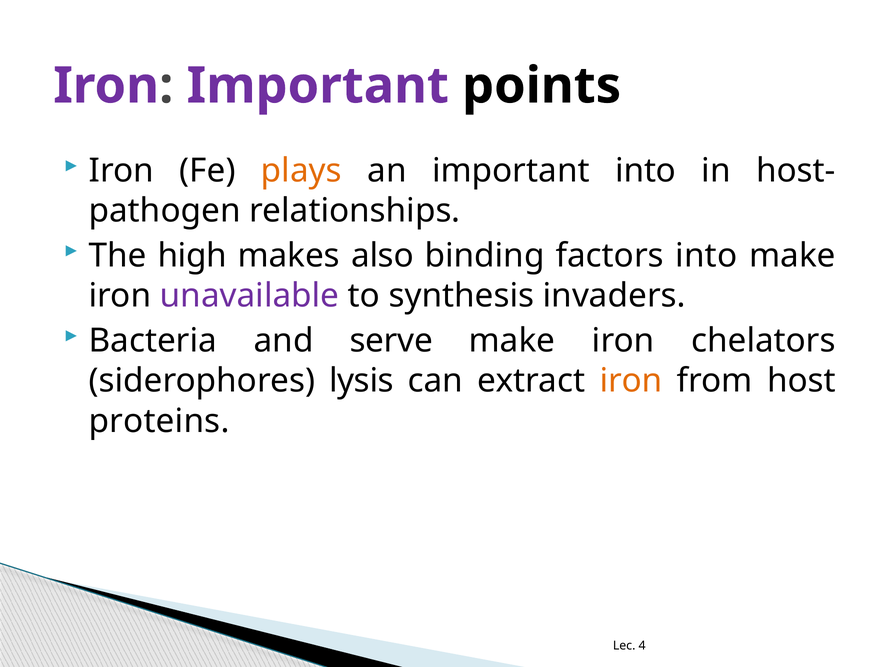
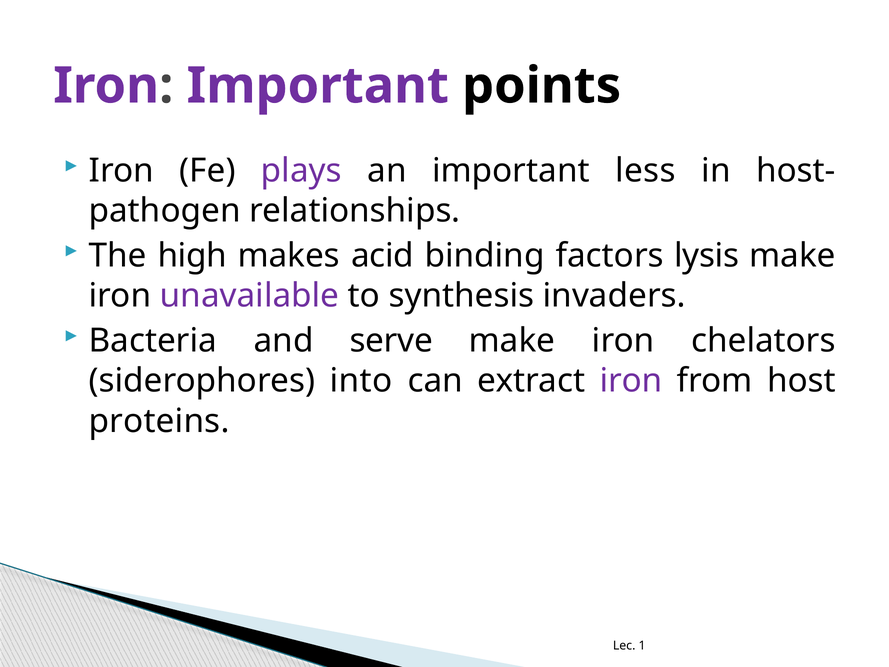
plays colour: orange -> purple (301, 171)
important into: into -> less (645, 171)
also: also -> acid (382, 256)
factors into: into -> lysis (707, 256)
lysis: lysis -> into (361, 381)
iron colour: orange -> purple (631, 381)
4: 4 -> 1 (642, 646)
